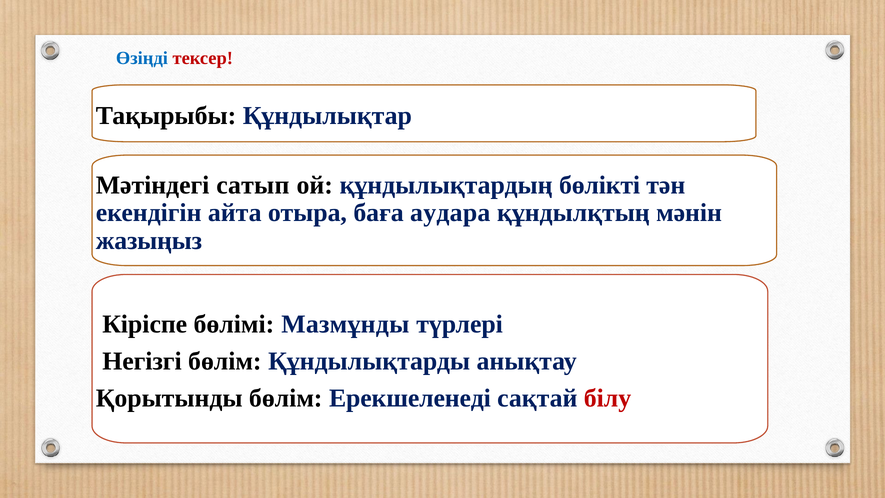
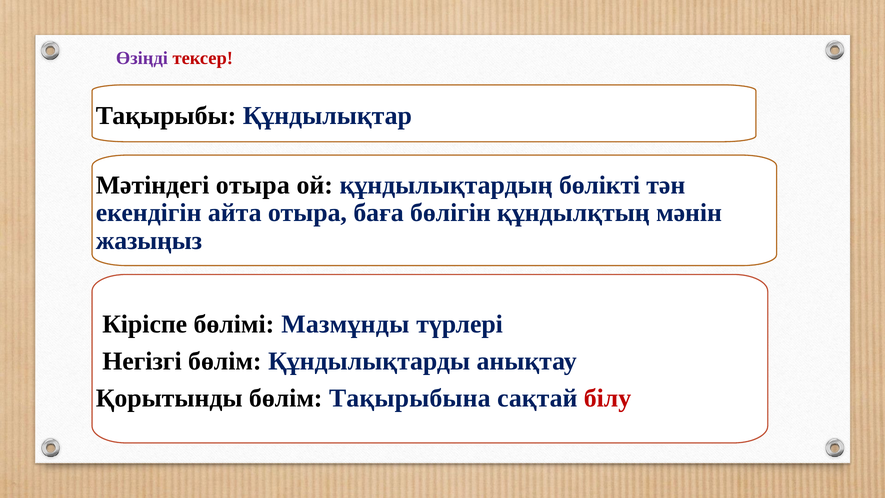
Өзіңді colour: blue -> purple (142, 58)
Мәтіндегі сатып: сатып -> отыра (253, 185)
аудара: аудара -> бөлігін (450, 213)
Ерекшеленеді: Ерекшеленеді -> Тақырыбына (410, 398)
